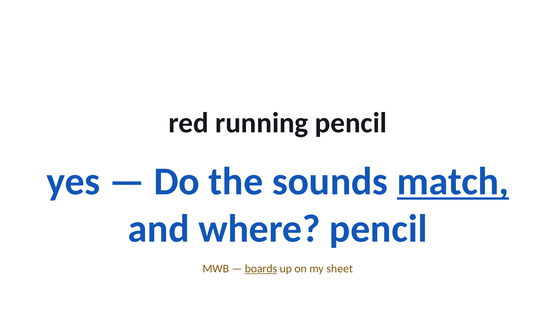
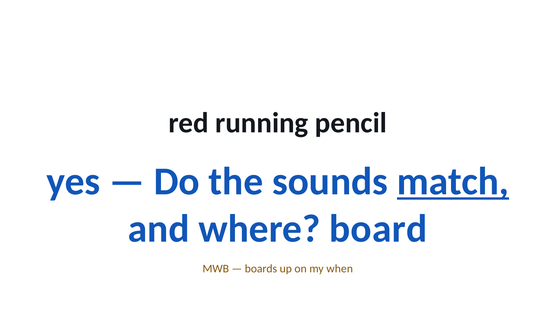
where pencil: pencil -> board (378, 229)
boards underline: present -> none (261, 268)
sheet: sheet -> when (340, 268)
